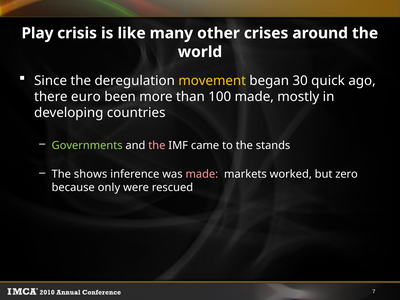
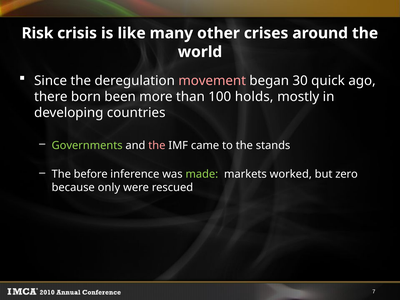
Play: Play -> Risk (37, 33)
movement colour: yellow -> pink (212, 81)
euro: euro -> born (86, 97)
100 made: made -> holds (254, 97)
shows: shows -> before (91, 174)
made colour: pink -> light green (202, 174)
